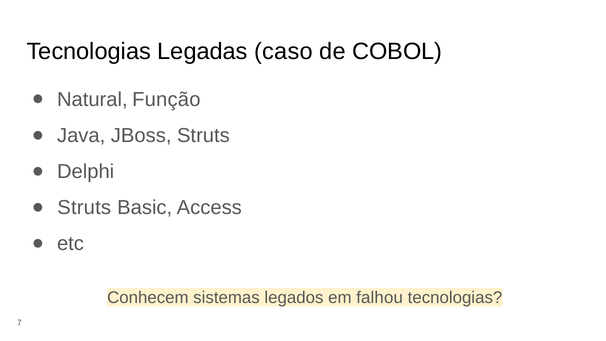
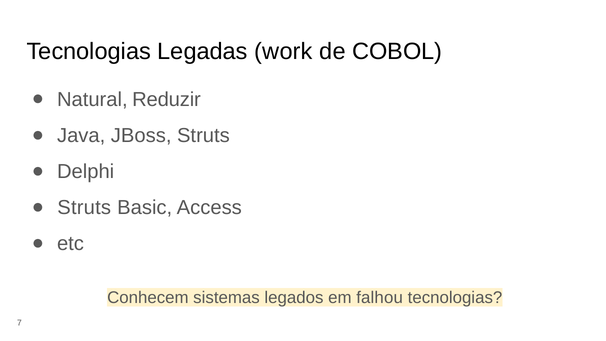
caso: caso -> work (283, 51)
Função: Função -> Reduzir (166, 99)
